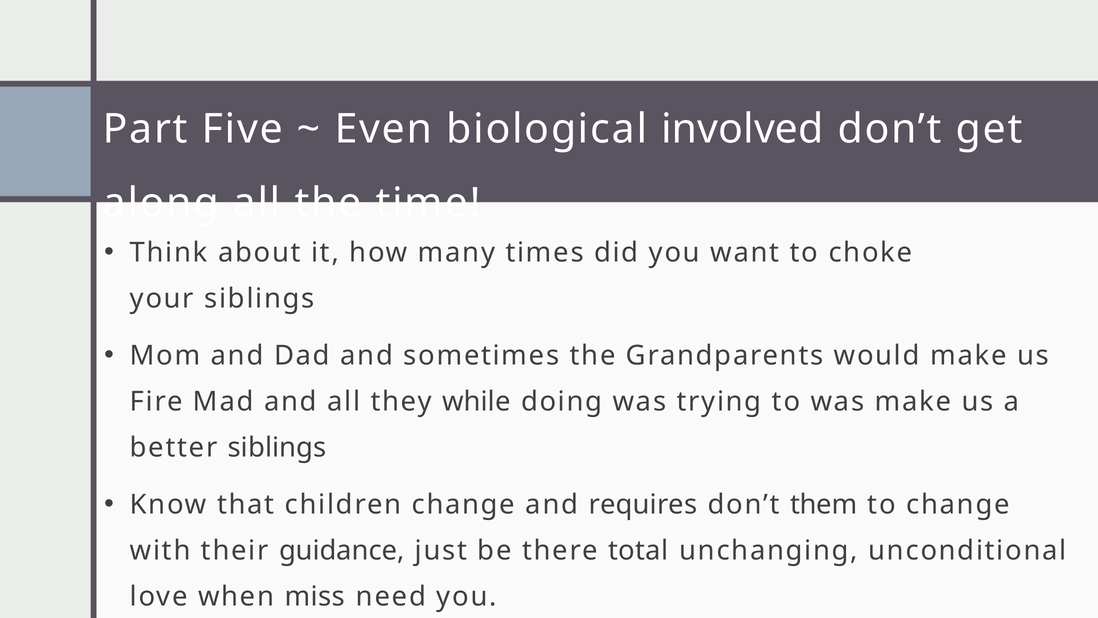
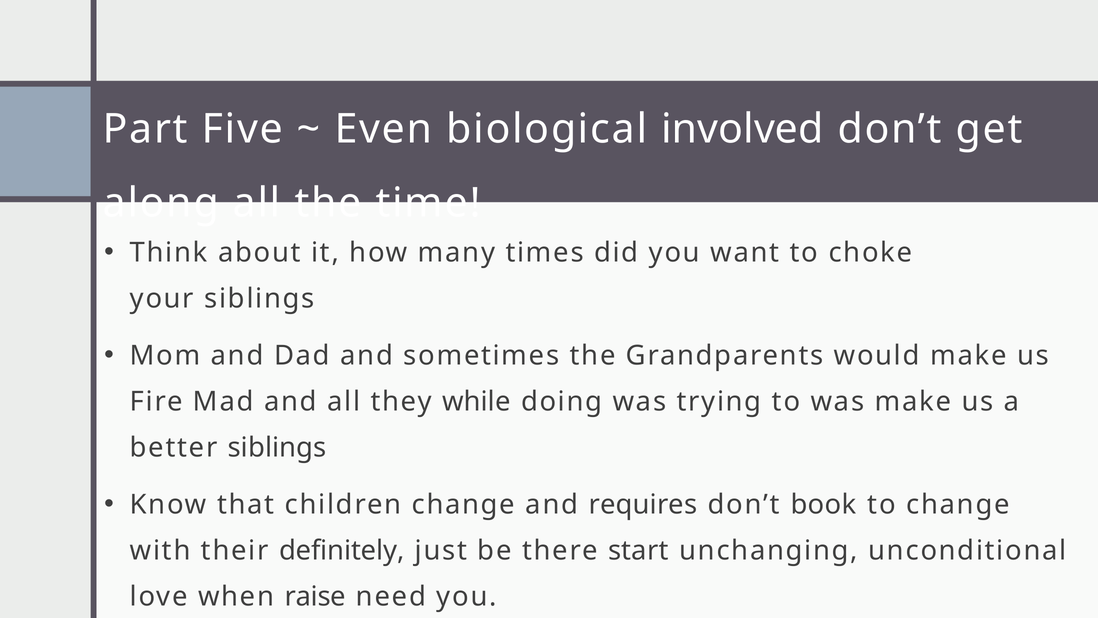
them: them -> book (823, 504)
guidance: guidance -> definitely (342, 550)
total: total -> start (638, 550)
miss: miss -> raise (315, 596)
